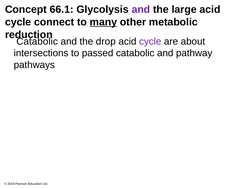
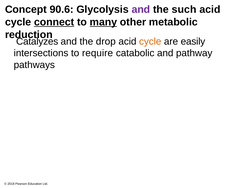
66.1: 66.1 -> 90.6 (62, 10)
large: large -> such (184, 10)
connect underline: none -> present (54, 22)
Catabolic: Catabolic -> Catalyzes (37, 41)
cycle colour: purple -> orange (150, 41)
about: about -> easily (193, 41)
passed: passed -> require (98, 53)
